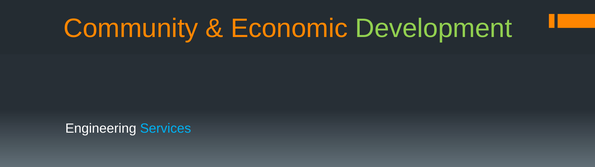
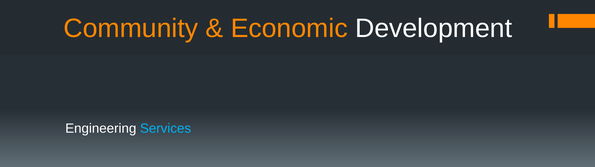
Development colour: light green -> white (434, 28)
